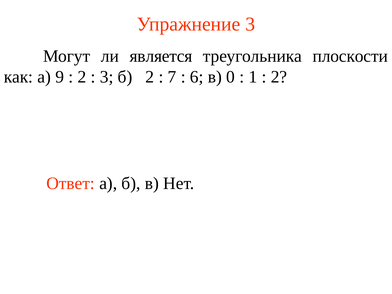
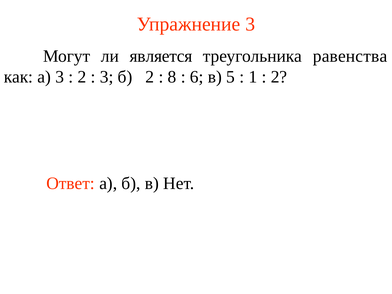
плоскости: плоскости -> равенства (350, 56)
а 9: 9 -> 3 (60, 77)
7: 7 -> 8 (172, 77)
0: 0 -> 5 (231, 77)
